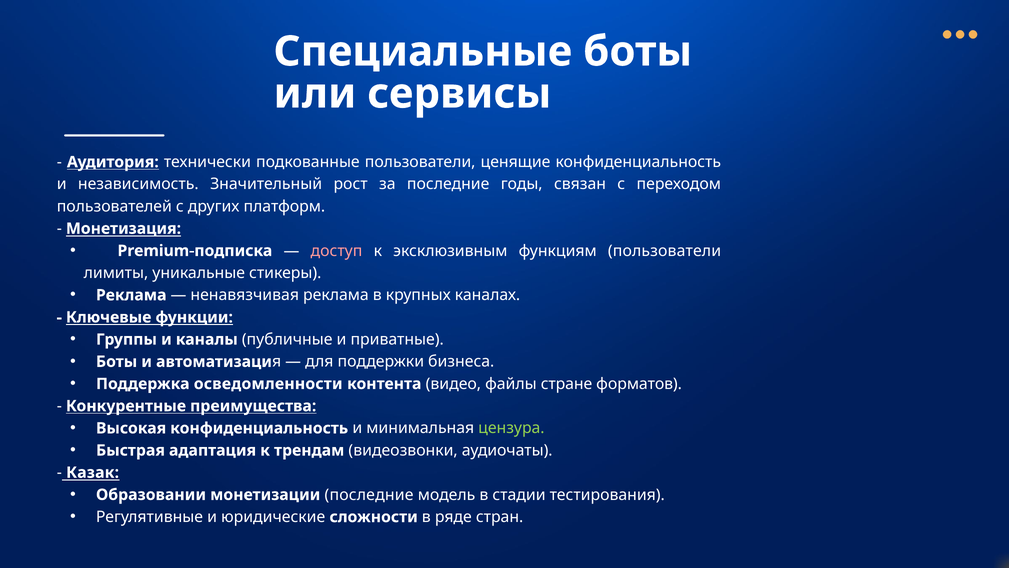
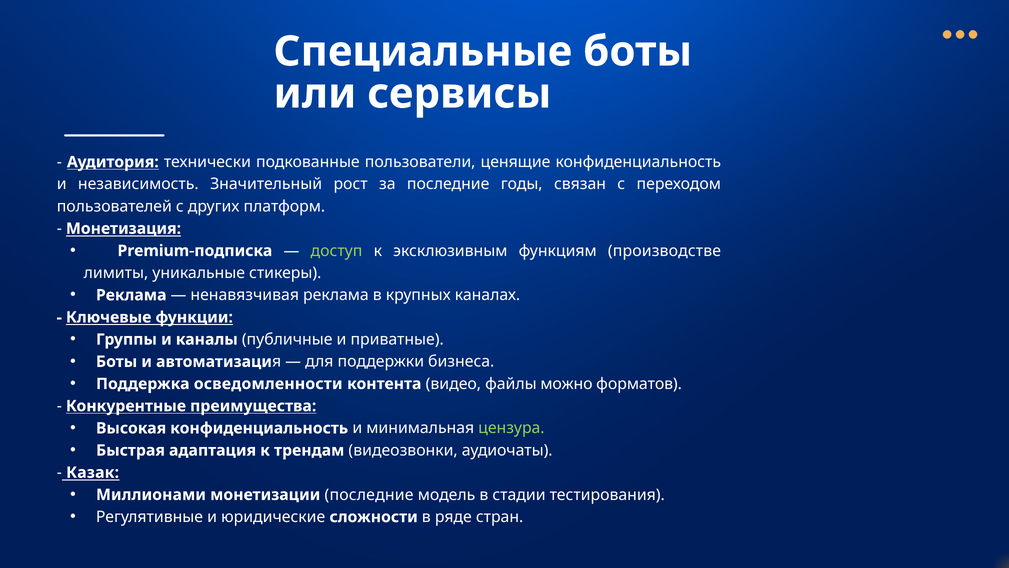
доступ colour: pink -> light green (336, 251)
функциям пользователи: пользователи -> производстве (665, 251)
стране: стране -> можно (567, 384)
Образовании: Образовании -> Миллионами (151, 494)
